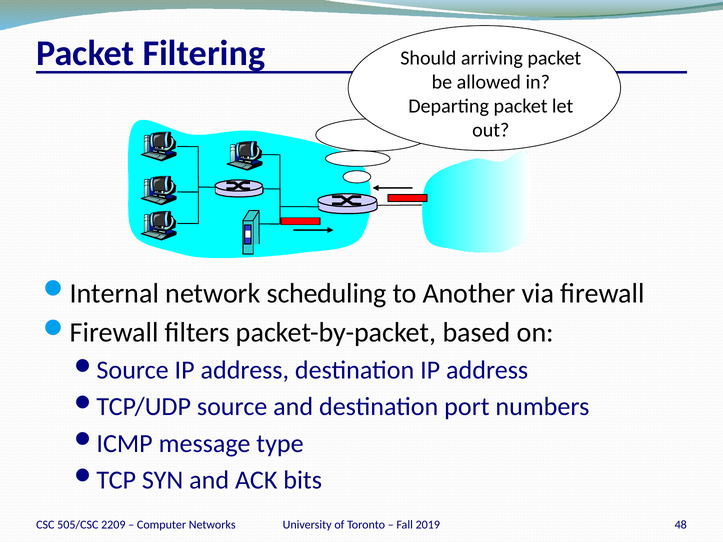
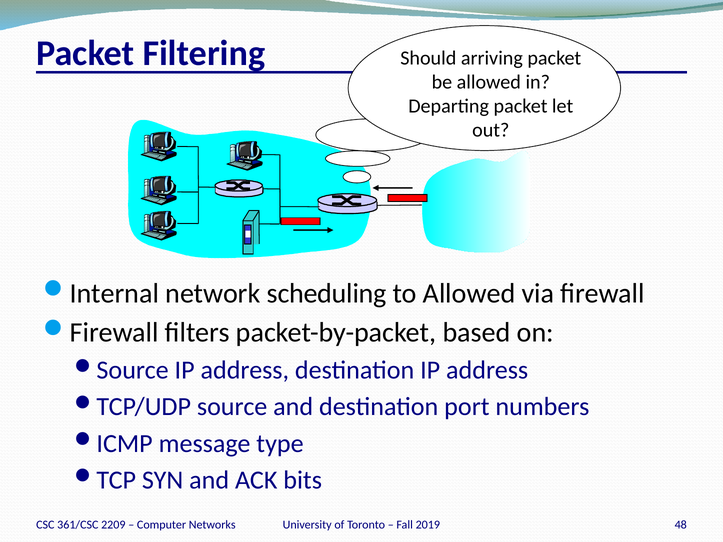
to Another: Another -> Allowed (469, 293)
505/CSC: 505/CSC -> 361/CSC (78, 525)
